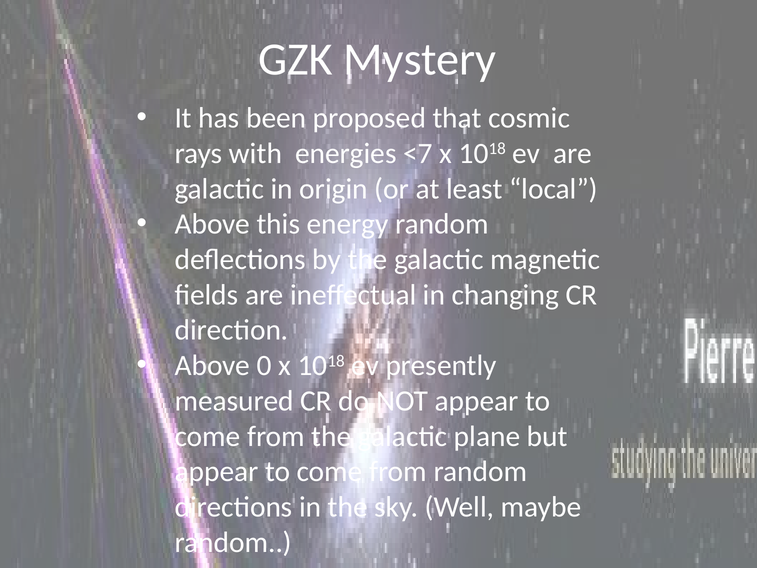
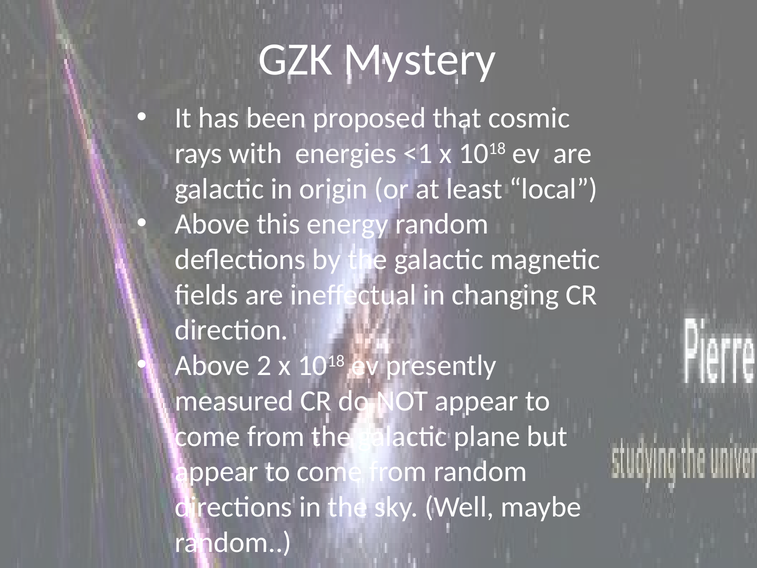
<7: <7 -> <1 (418, 153)
0: 0 -> 2 (264, 365)
